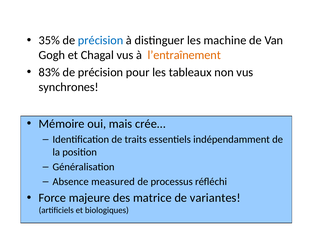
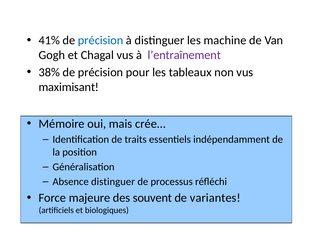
35%: 35% -> 41% (49, 40)
l’entraînement colour: orange -> purple (184, 55)
83%: 83% -> 38% (49, 72)
synchrones: synchrones -> maximisant (69, 87)
Absence measured: measured -> distinguer (113, 182)
matrice: matrice -> souvent (152, 198)
